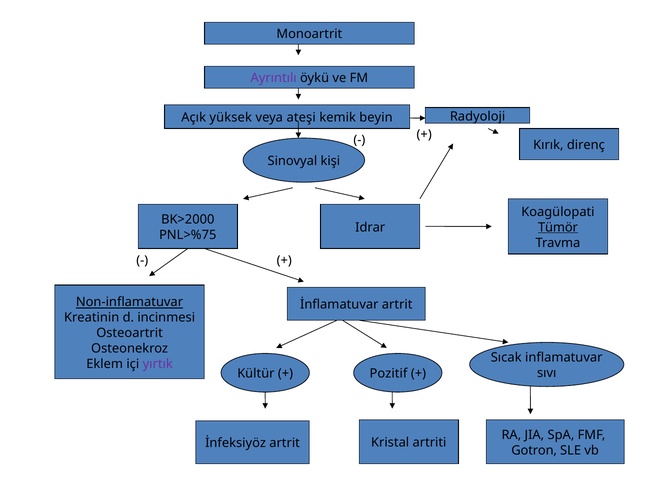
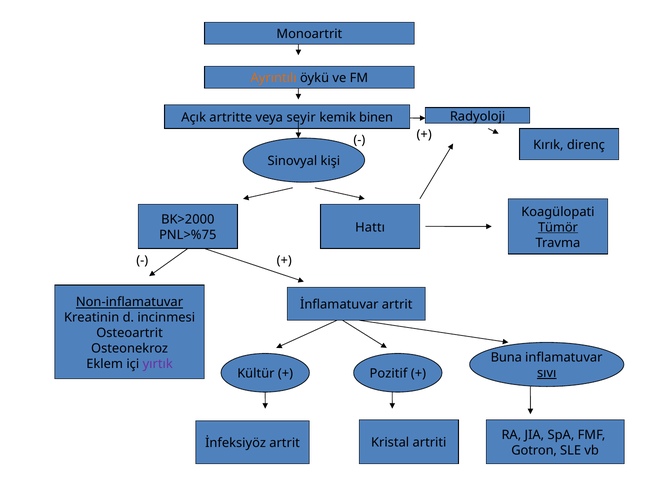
Ayrıntılı colour: purple -> orange (274, 78)
yüksek: yüksek -> artritte (231, 118)
ateşi: ateşi -> seyir (301, 118)
beyin: beyin -> binen (376, 118)
Idrar: Idrar -> Hattı (370, 227)
Sıcak: Sıcak -> Buna (506, 358)
sıvı underline: none -> present (547, 373)
